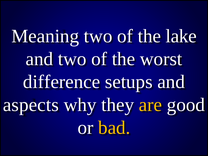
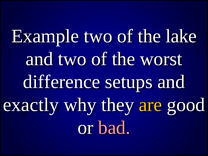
Meaning: Meaning -> Example (45, 36)
aspects: aspects -> exactly (31, 105)
bad colour: yellow -> pink (114, 128)
